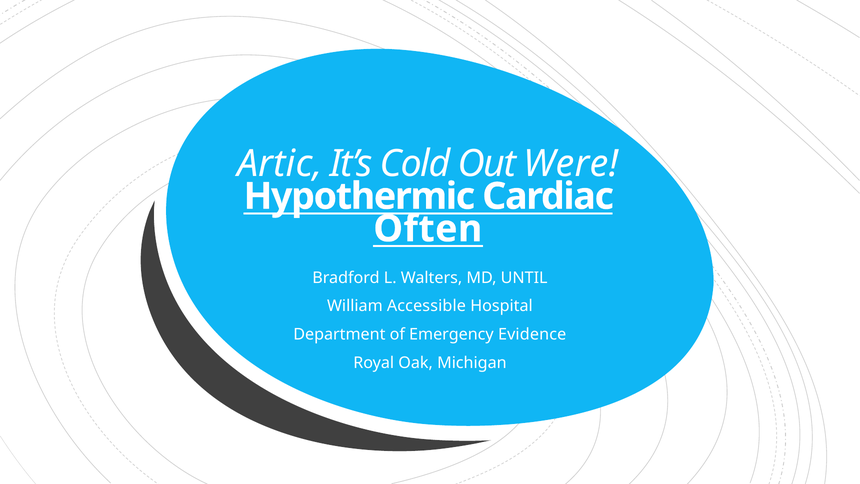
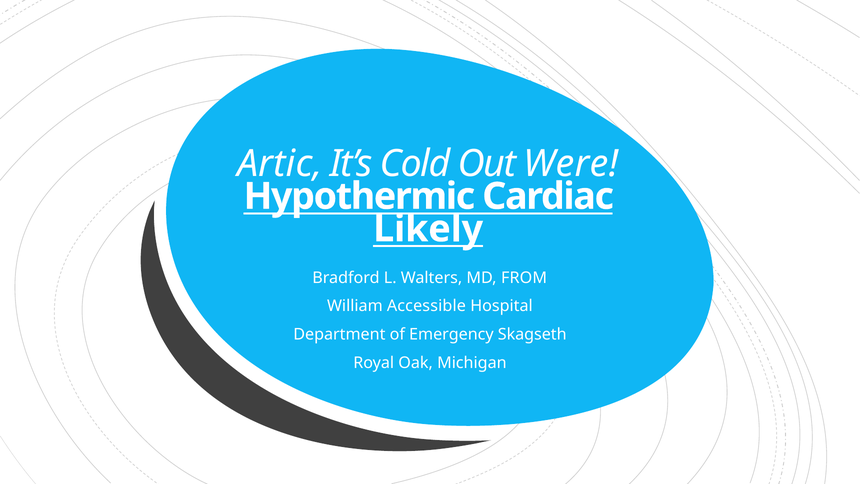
Often: Often -> Likely (428, 229)
UNTIL: UNTIL -> FROM (524, 278)
Evidence: Evidence -> Skagseth (532, 334)
